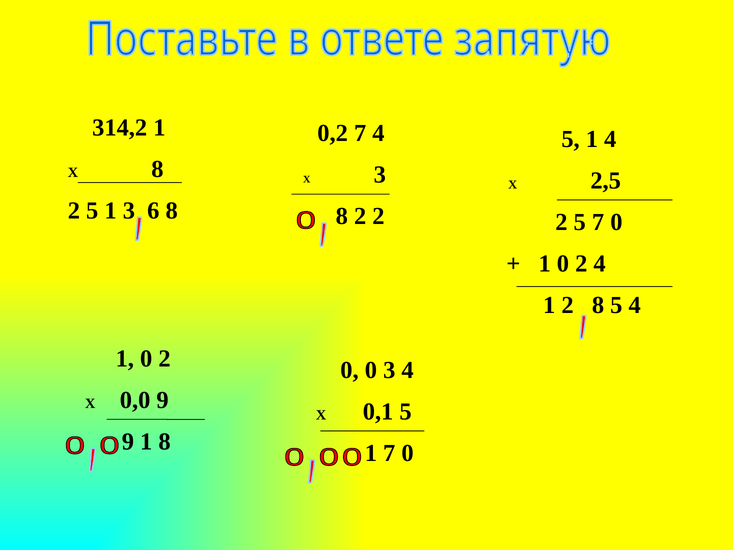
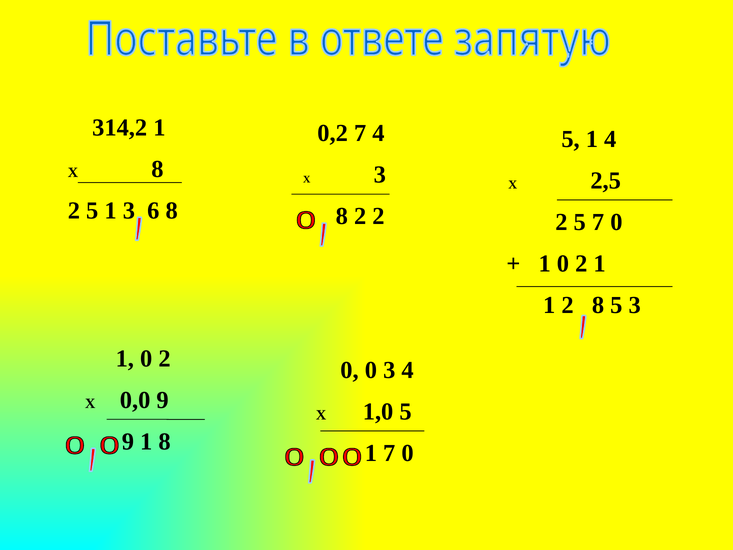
2 4: 4 -> 1 (600, 264)
5 4: 4 -> 3 (635, 305)
0,1: 0,1 -> 1,0 (378, 411)
